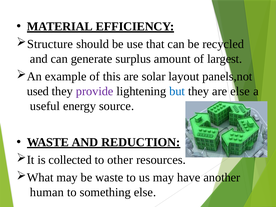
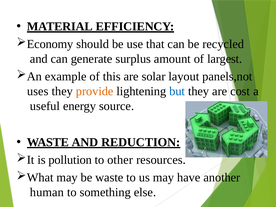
Structure: Structure -> Economy (50, 44)
used: used -> uses (38, 91)
provide colour: purple -> orange (95, 91)
are else: else -> cost (240, 91)
collected: collected -> pollution (70, 160)
